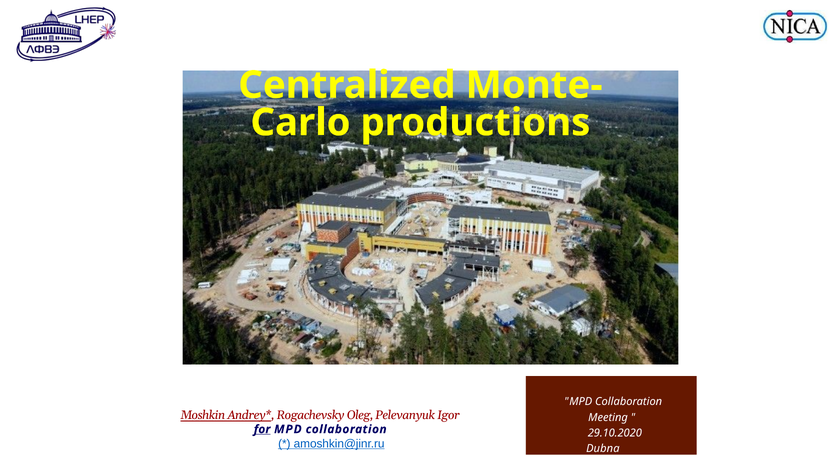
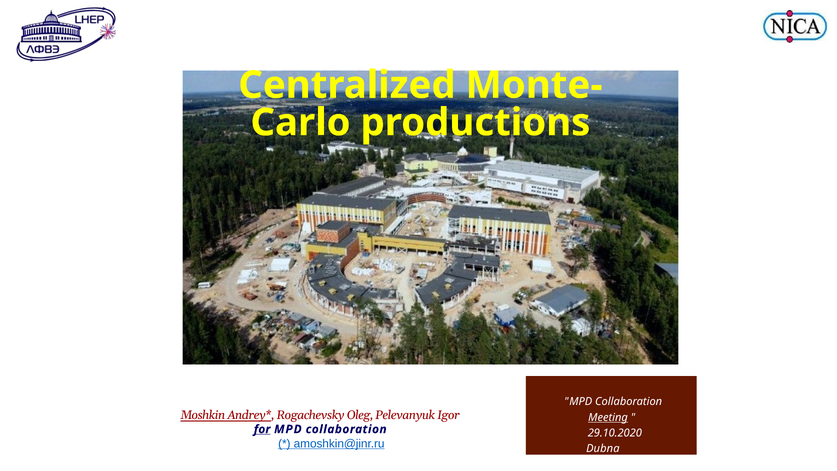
Meeting underline: none -> present (608, 417)
